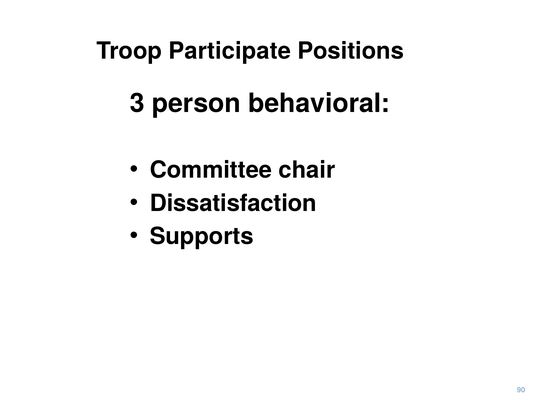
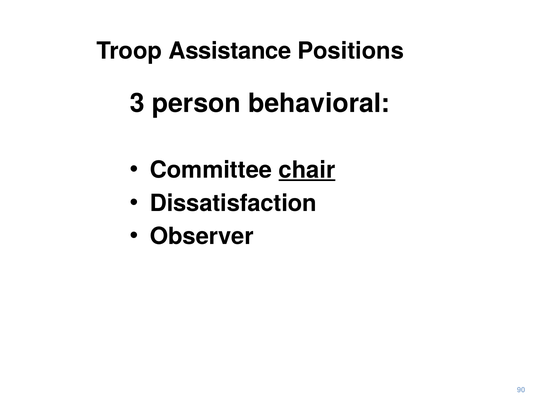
Participate: Participate -> Assistance (230, 51)
chair underline: none -> present (307, 170)
Supports: Supports -> Observer (202, 236)
